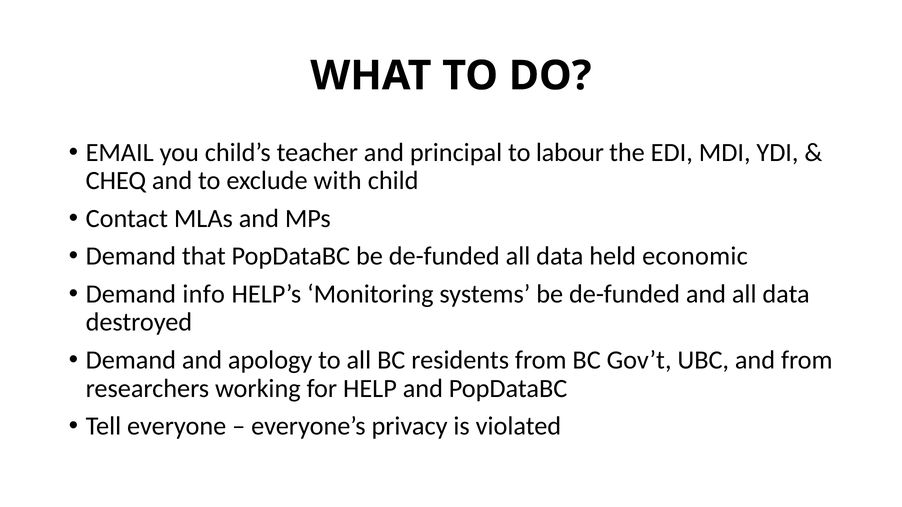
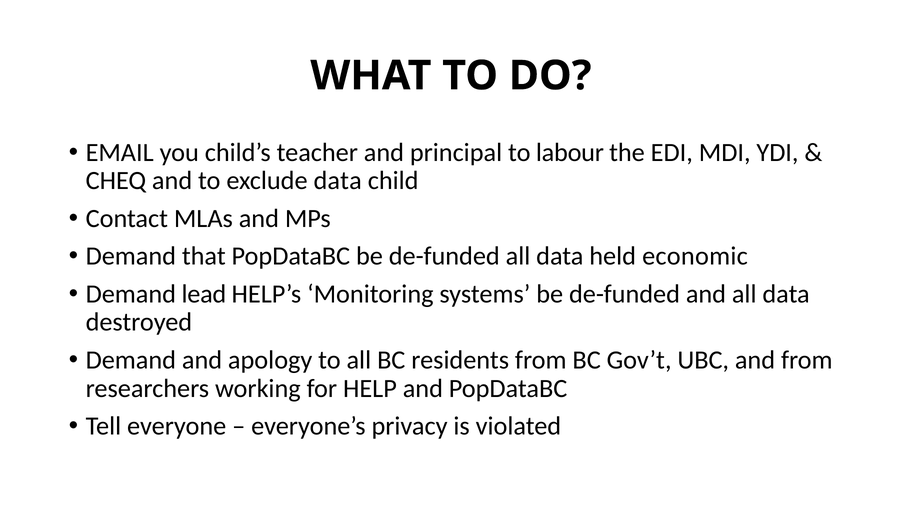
exclude with: with -> data (338, 181)
info: info -> lead (204, 294)
